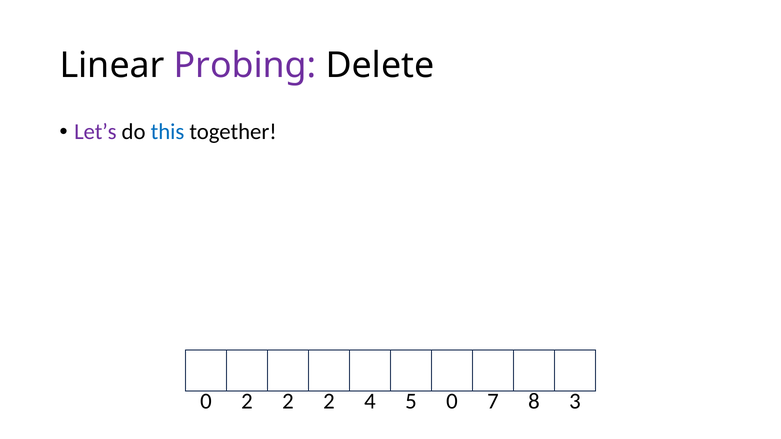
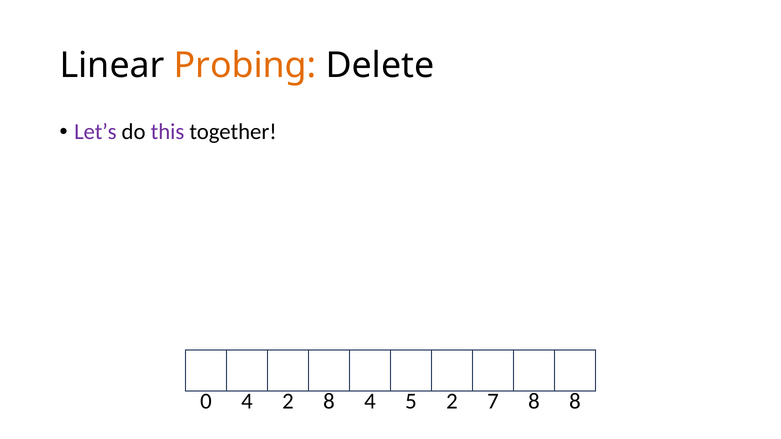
Probing colour: purple -> orange (245, 66)
this colour: blue -> purple (168, 132)
0 2: 2 -> 4 (247, 402)
2: 2 -> 8 (329, 402)
5 0: 0 -> 2 (452, 402)
8 3: 3 -> 8 (575, 402)
